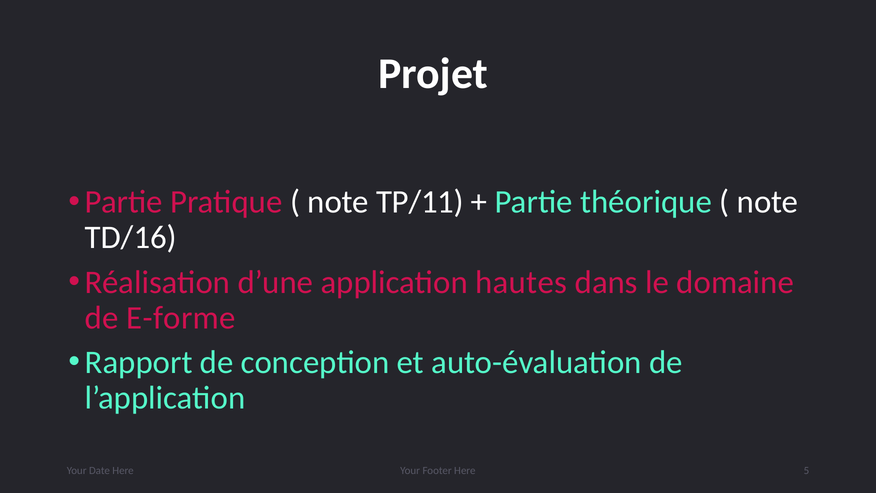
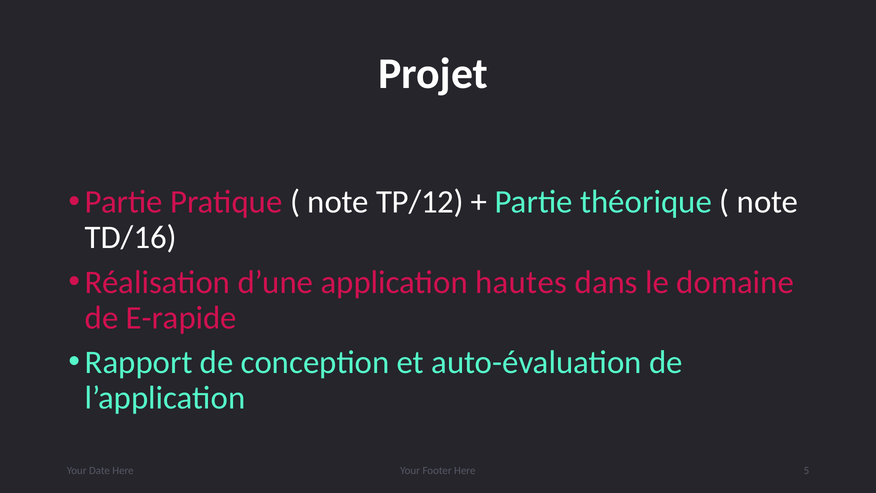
TP/11: TP/11 -> TP/12 (420, 202)
E-forme: E-forme -> E-rapide (181, 318)
